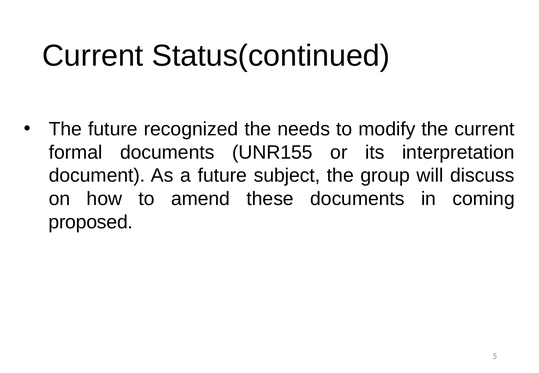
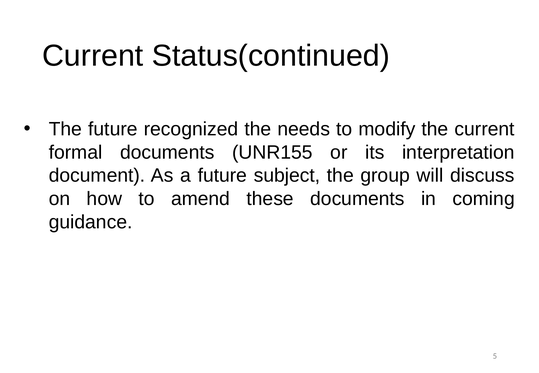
proposed: proposed -> guidance (91, 222)
